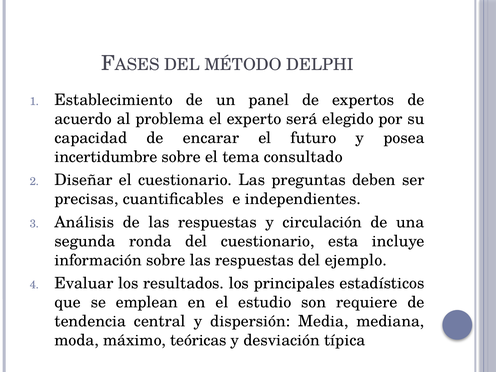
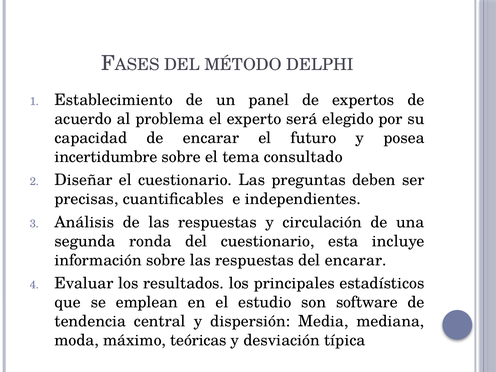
del ejemplo: ejemplo -> encarar (356, 260)
requiere: requiere -> software (367, 302)
